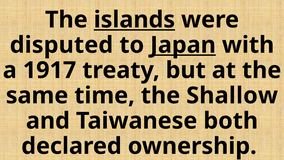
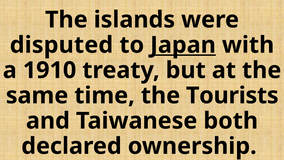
islands underline: present -> none (134, 20)
1917: 1917 -> 1910 (50, 70)
Shallow: Shallow -> Tourists (232, 95)
